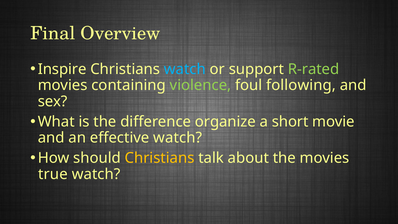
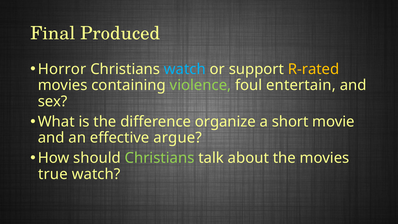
Overview: Overview -> Produced (120, 33)
Inspire: Inspire -> Horror (62, 69)
R-rated colour: light green -> yellow (314, 69)
following: following -> entertain (301, 85)
effective watch: watch -> argue (178, 138)
Christians colour: yellow -> light green (160, 158)
